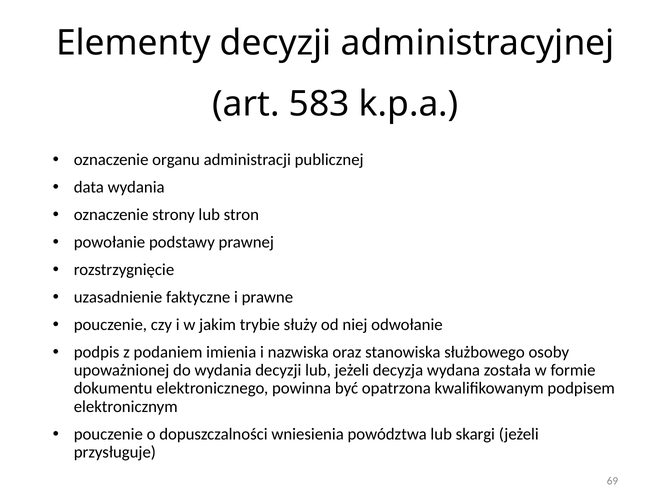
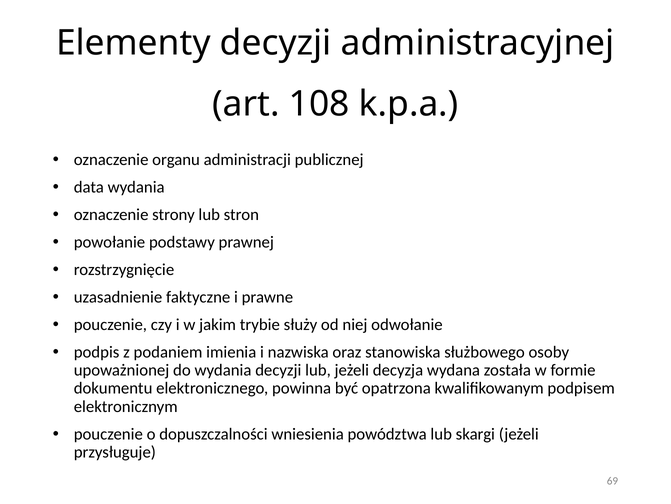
583: 583 -> 108 (319, 104)
